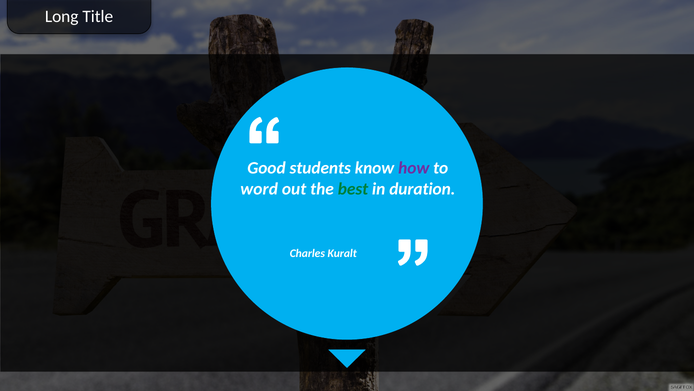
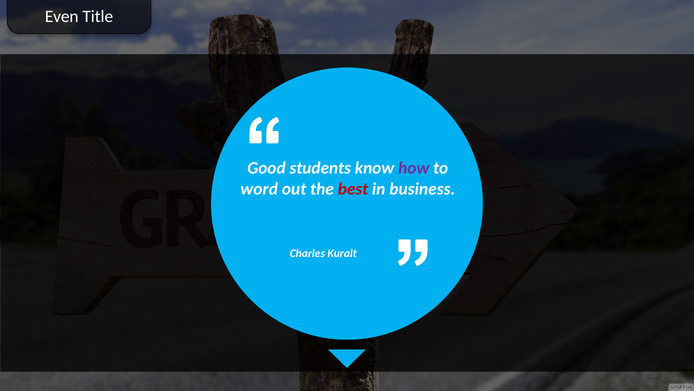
Long: Long -> Even (62, 16)
best colour: green -> red (353, 189)
duration: duration -> business (422, 189)
